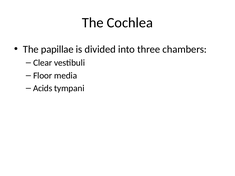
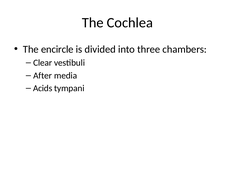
papillae: papillae -> encircle (57, 49)
Floor: Floor -> After (43, 76)
